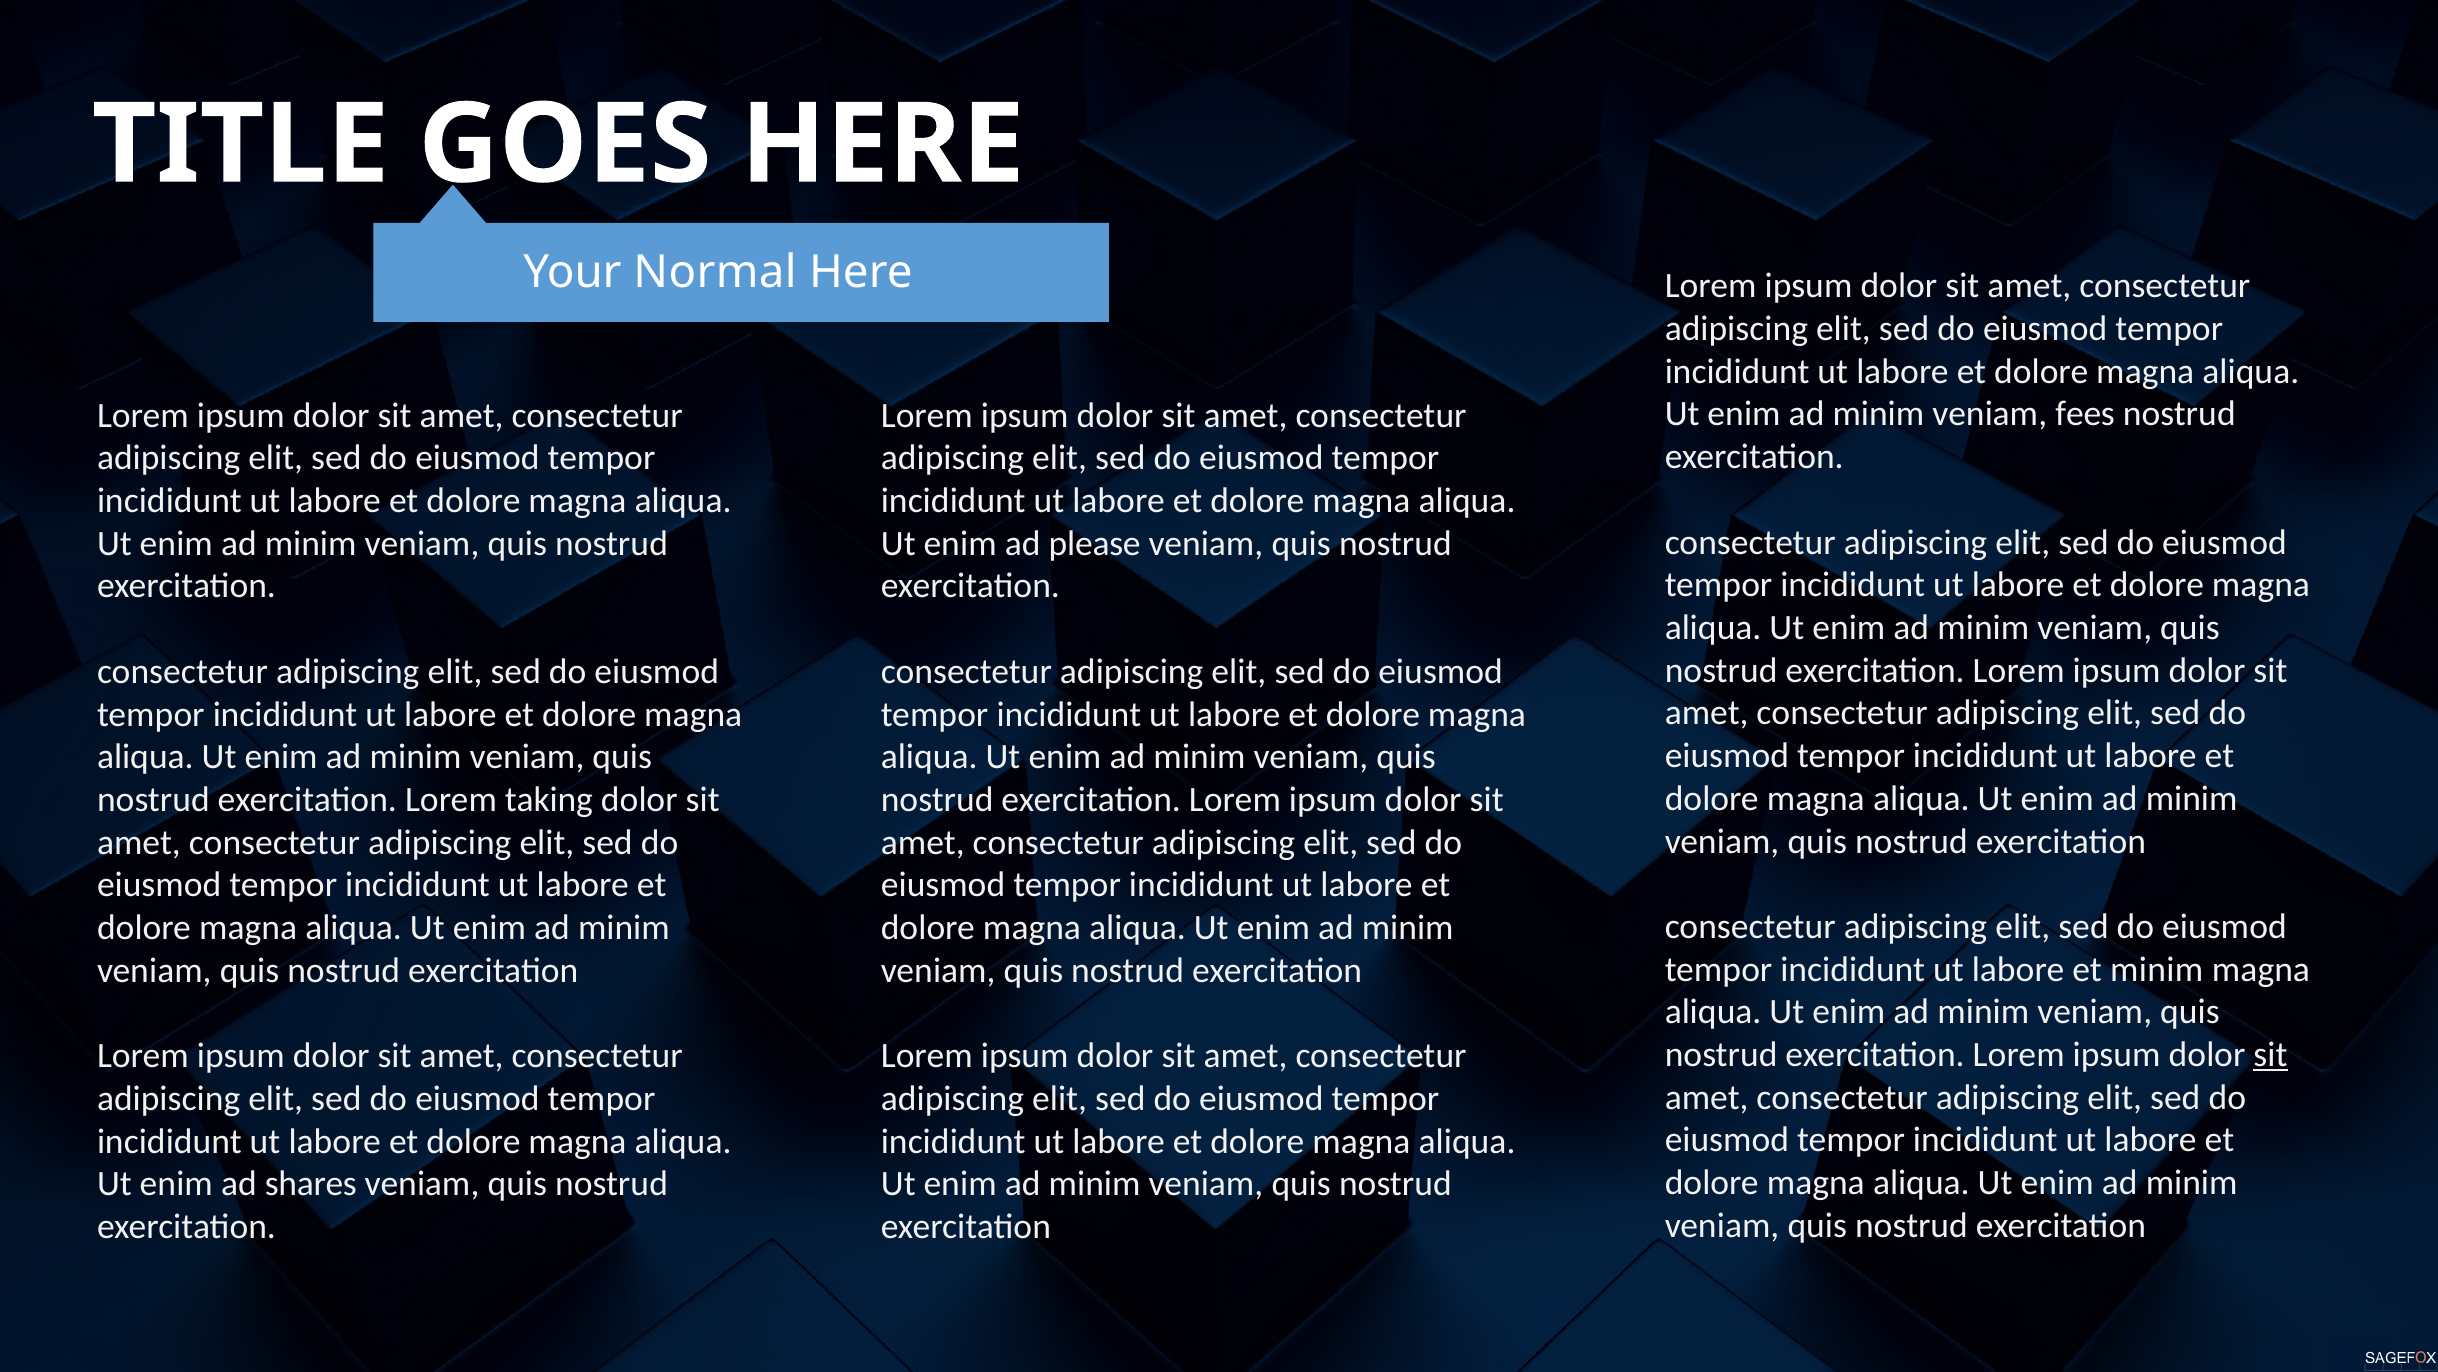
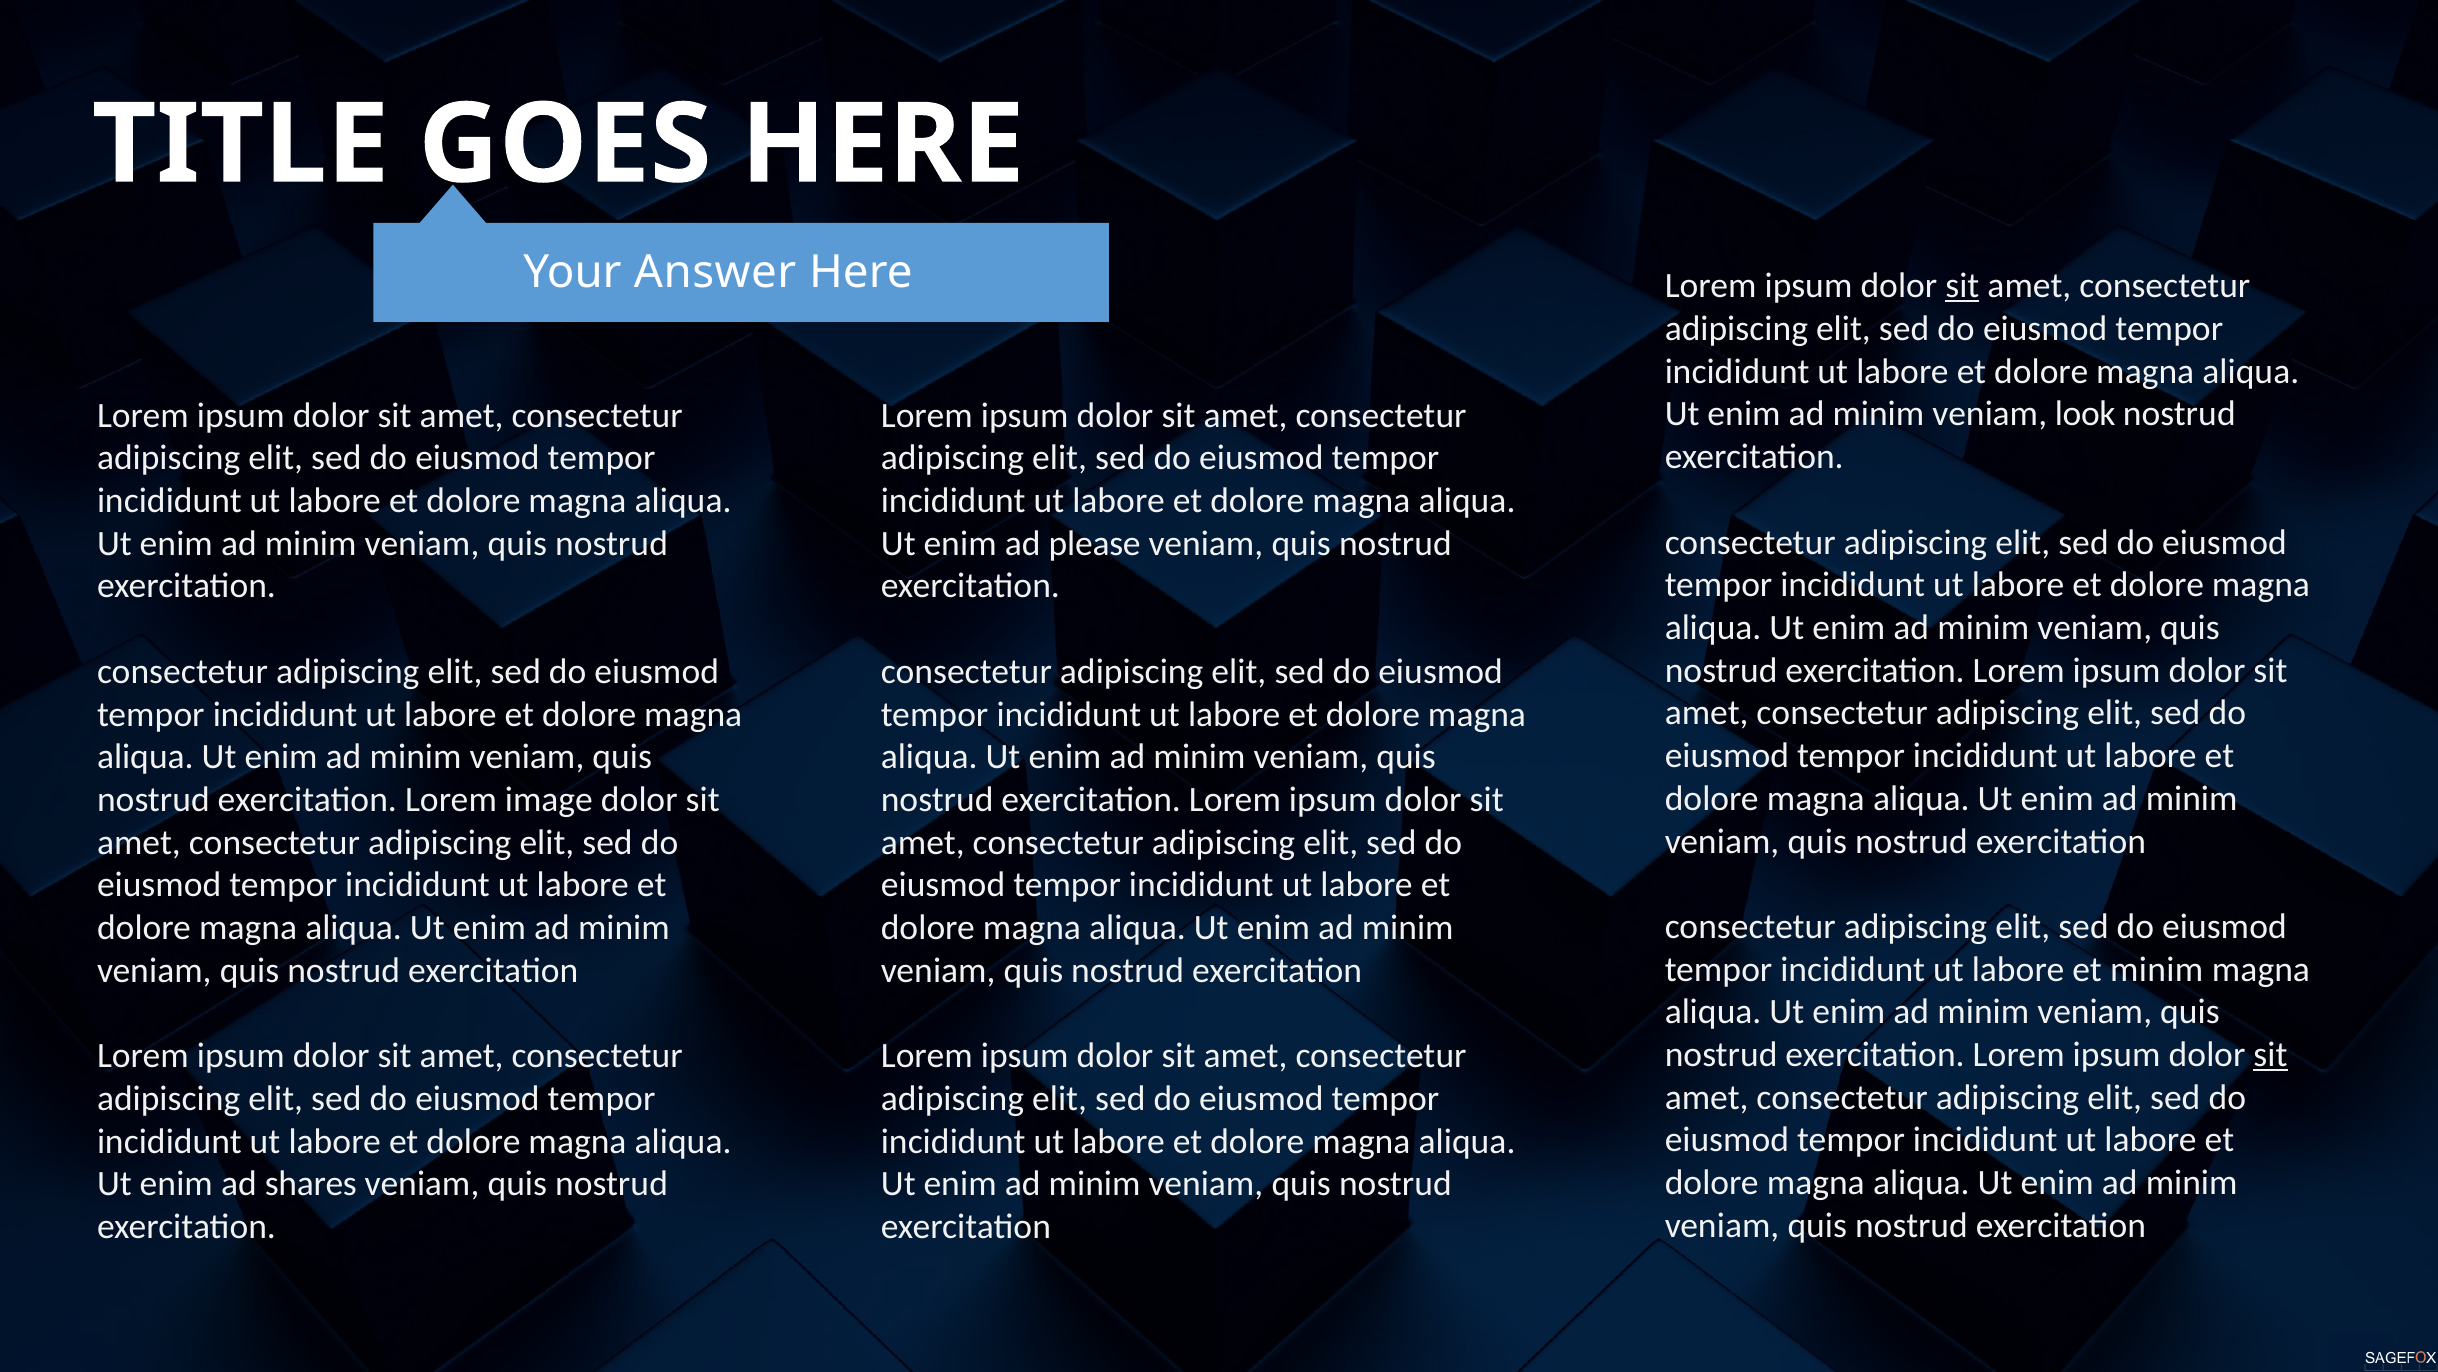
Normal: Normal -> Answer (715, 273)
sit underline: none -> present (1962, 286)
fees: fees -> look (2085, 414)
taking: taking -> image (549, 799)
